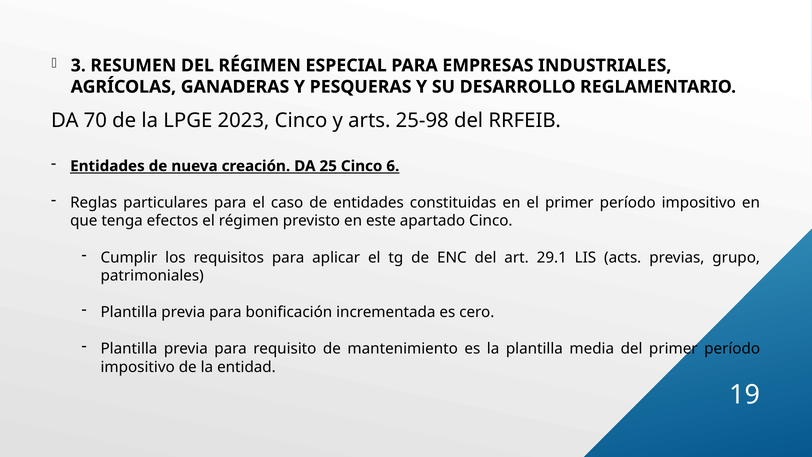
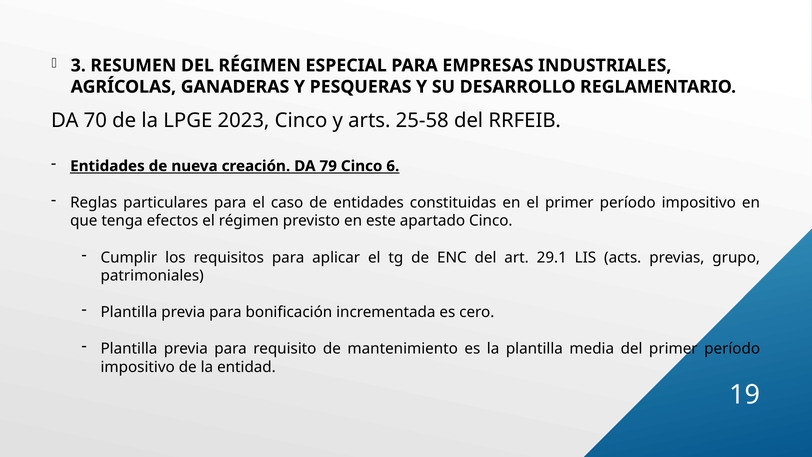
25-98: 25-98 -> 25-58 (422, 121)
25: 25 -> 79 (328, 166)
